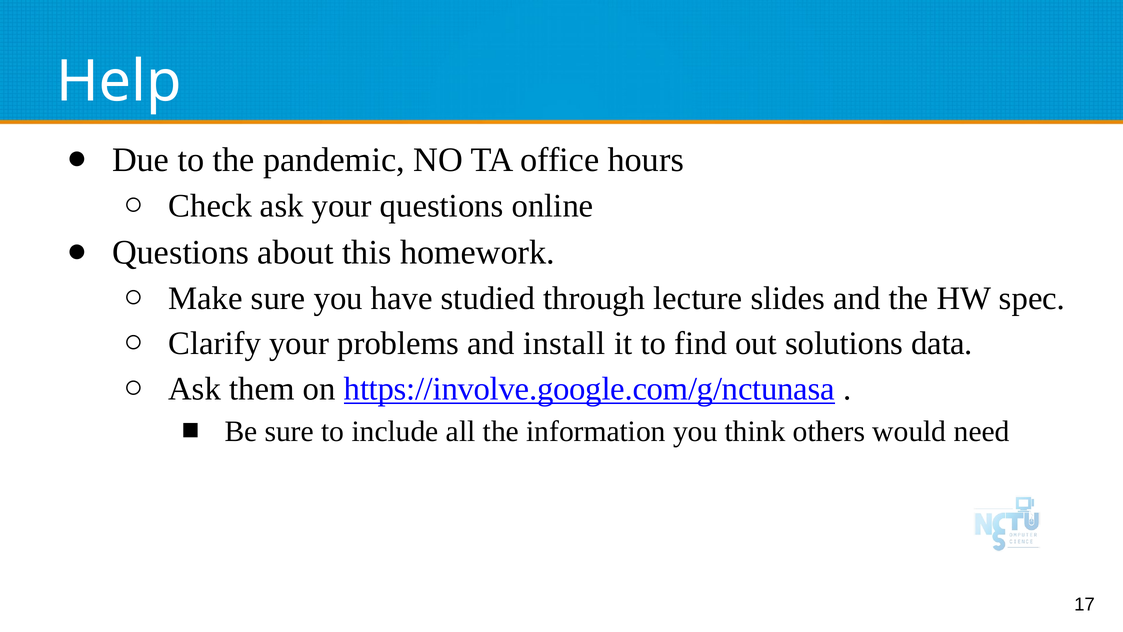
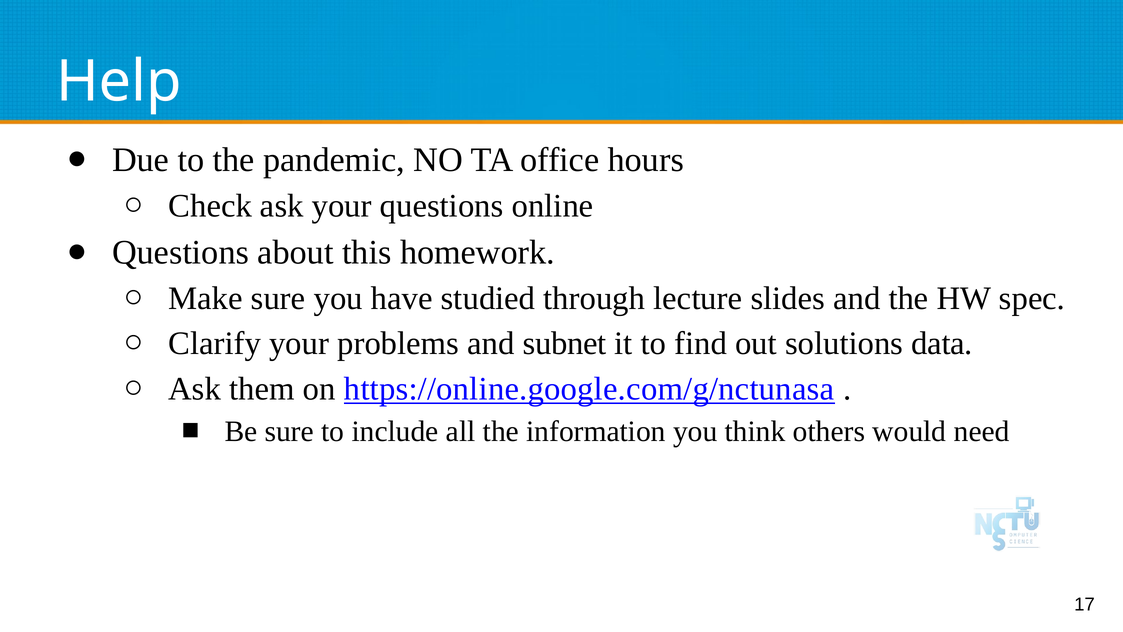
install: install -> subnet (565, 343)
https://involve.google.com/g/nctunasa: https://involve.google.com/g/nctunasa -> https://online.google.com/g/nctunasa (589, 389)
